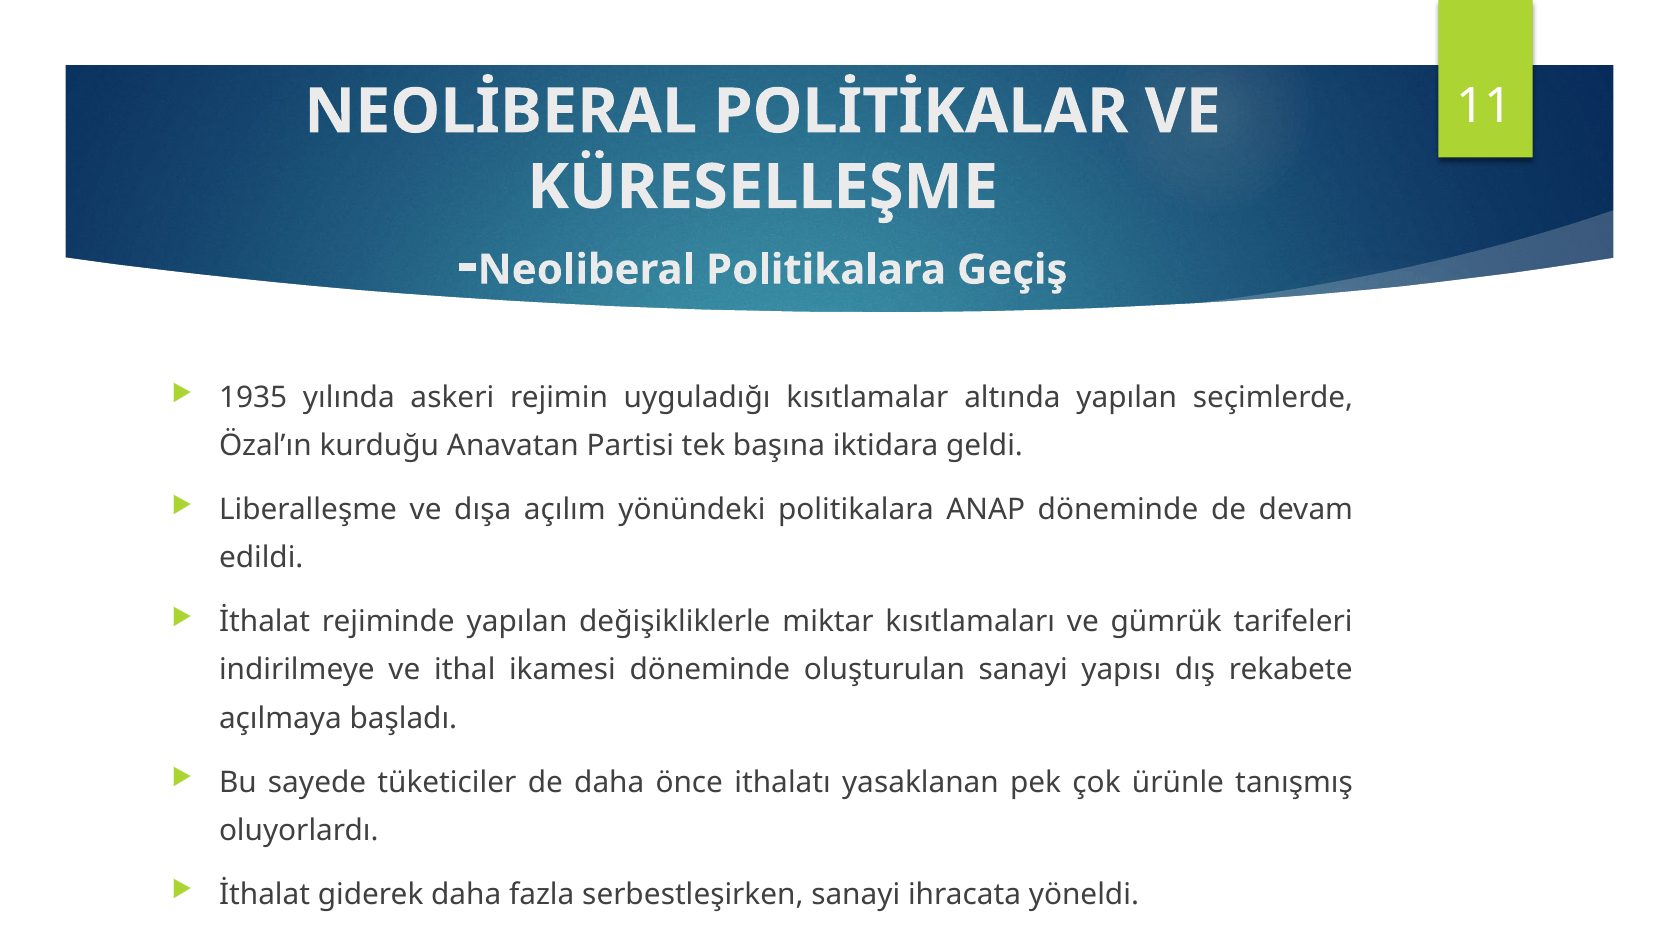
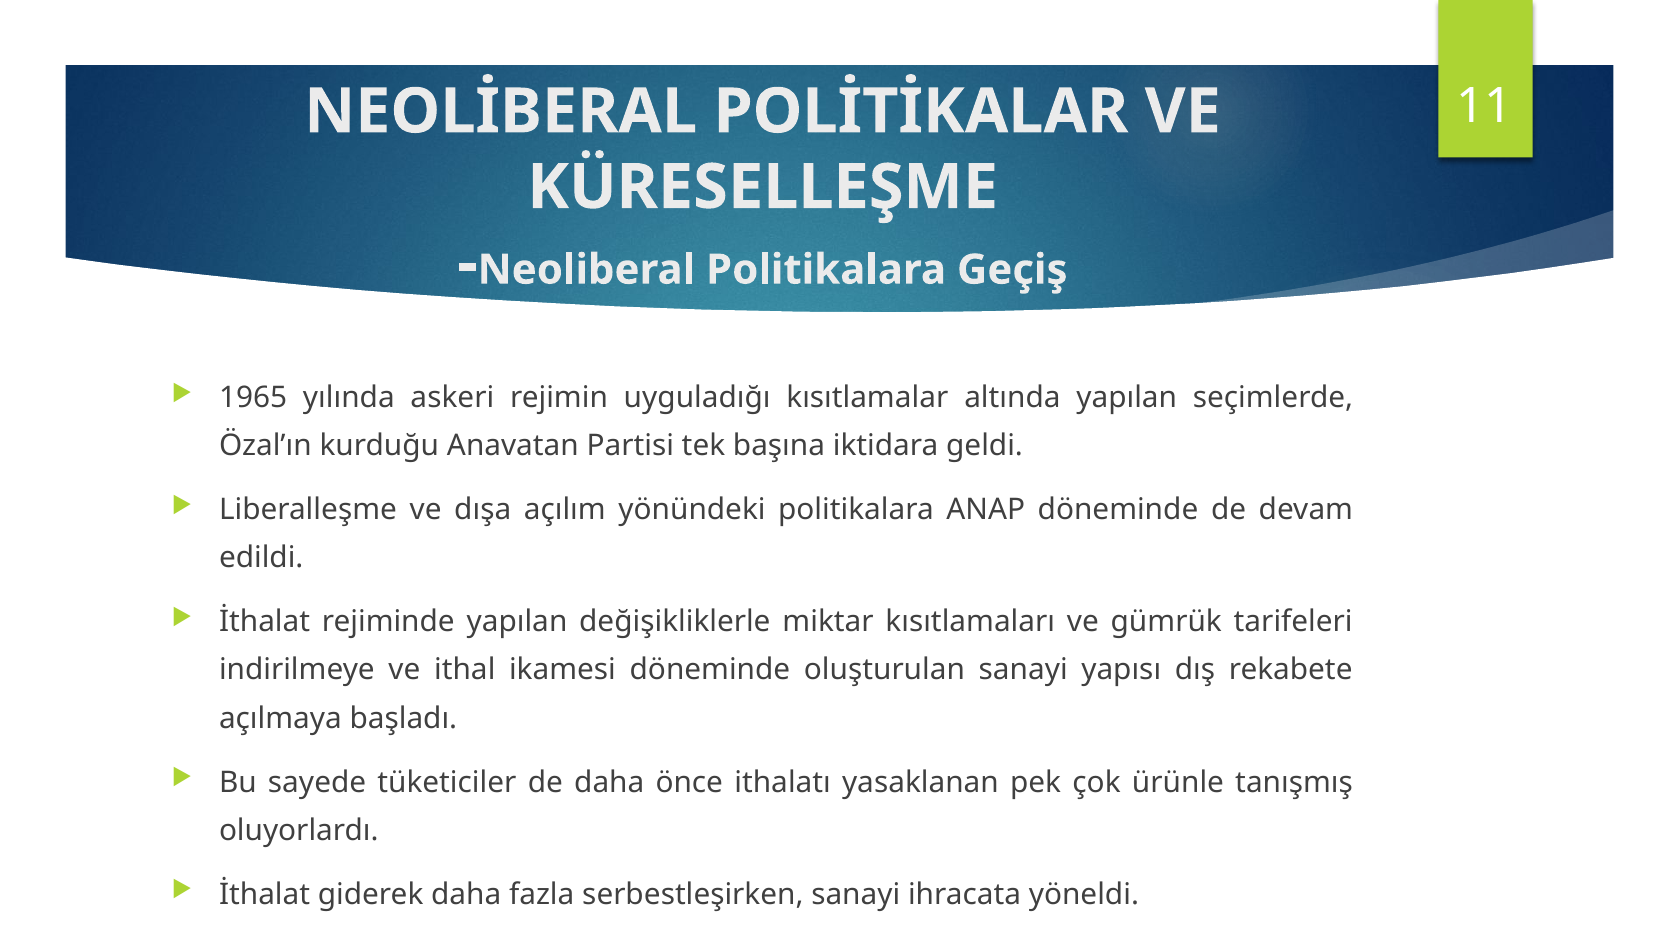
1935: 1935 -> 1965 (253, 397)
